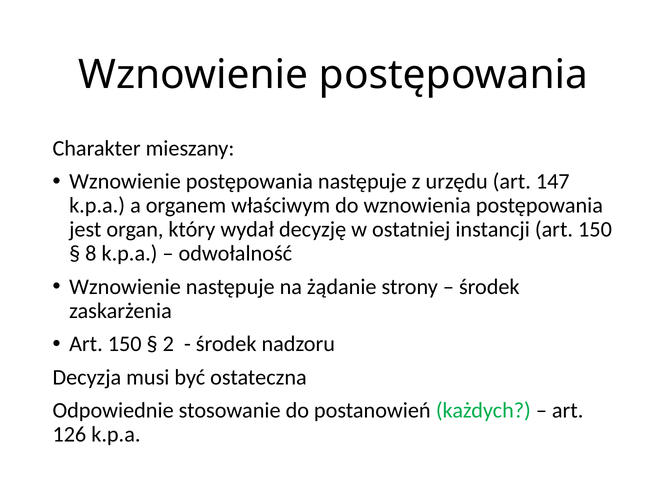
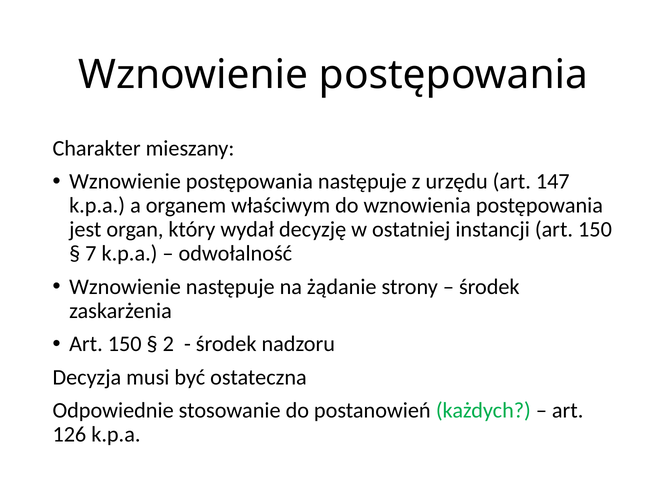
8: 8 -> 7 (91, 254)
